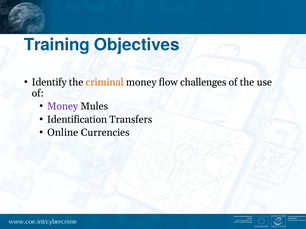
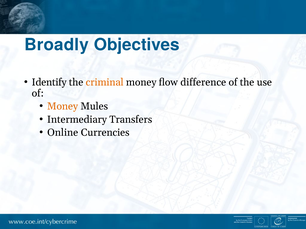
Training: Training -> Broadly (57, 45)
challenges: challenges -> difference (203, 82)
Money colour: purple -> orange (63, 107)
Identification: Identification -> Intermediary (77, 120)
